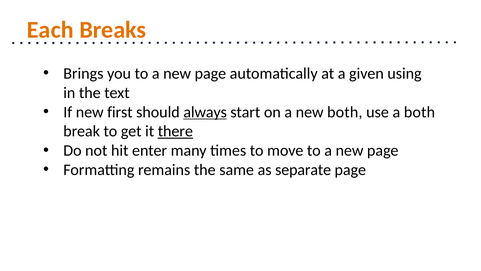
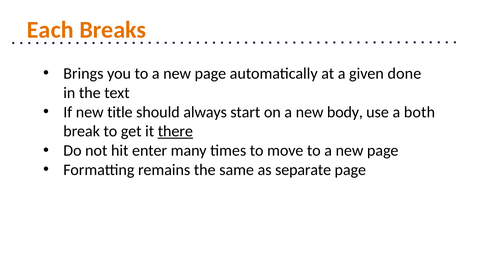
using: using -> done (404, 73)
first: first -> title (120, 112)
always underline: present -> none (205, 112)
new both: both -> body (345, 112)
